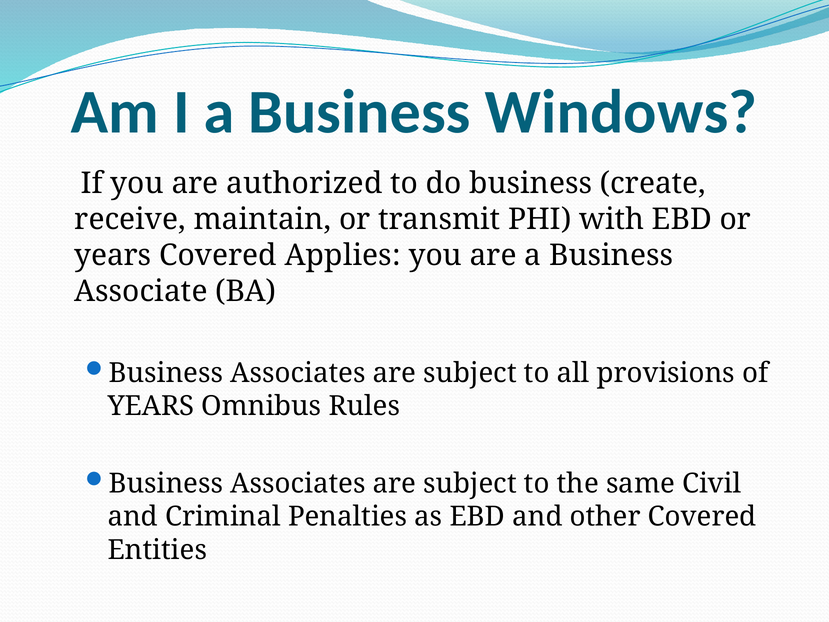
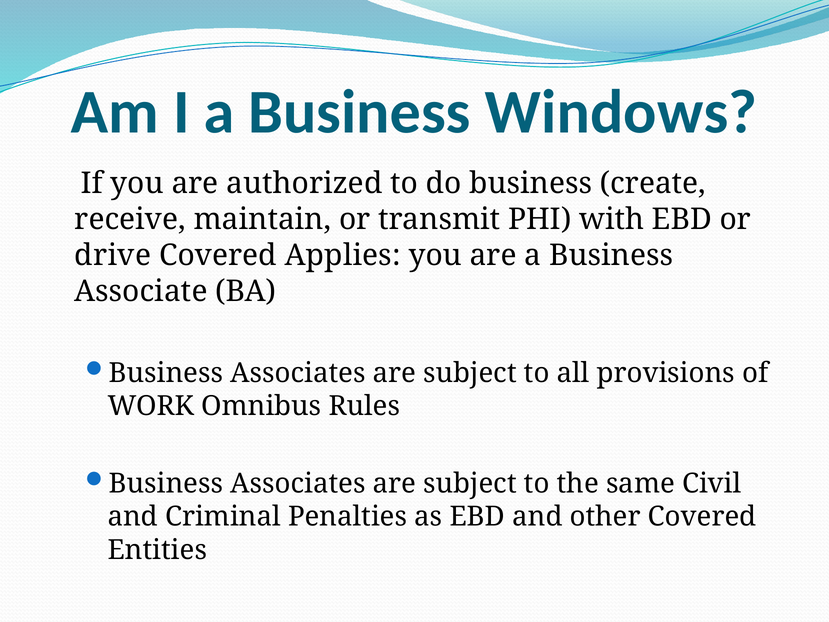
years: years -> drive (113, 255)
YEARS: YEARS -> WORK (151, 406)
